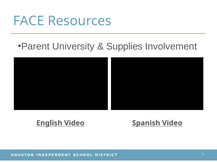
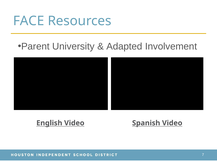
Supplies: Supplies -> Adapted (124, 47)
